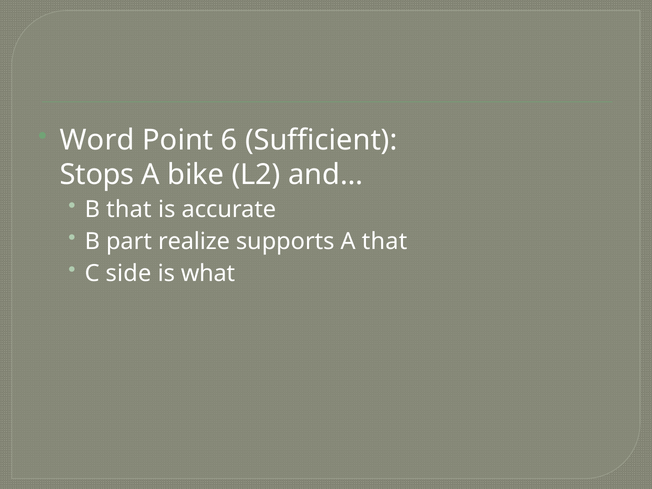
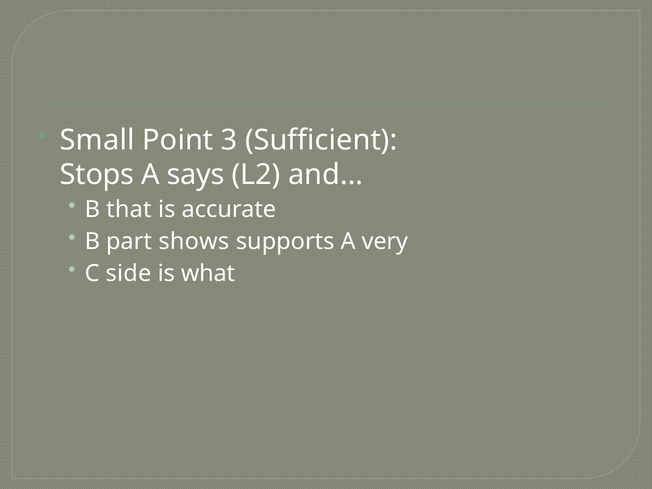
Word: Word -> Small (97, 140)
6: 6 -> 3 (229, 140)
bike: bike -> says (196, 175)
realize: realize -> shows (194, 241)
A that: that -> very (385, 241)
